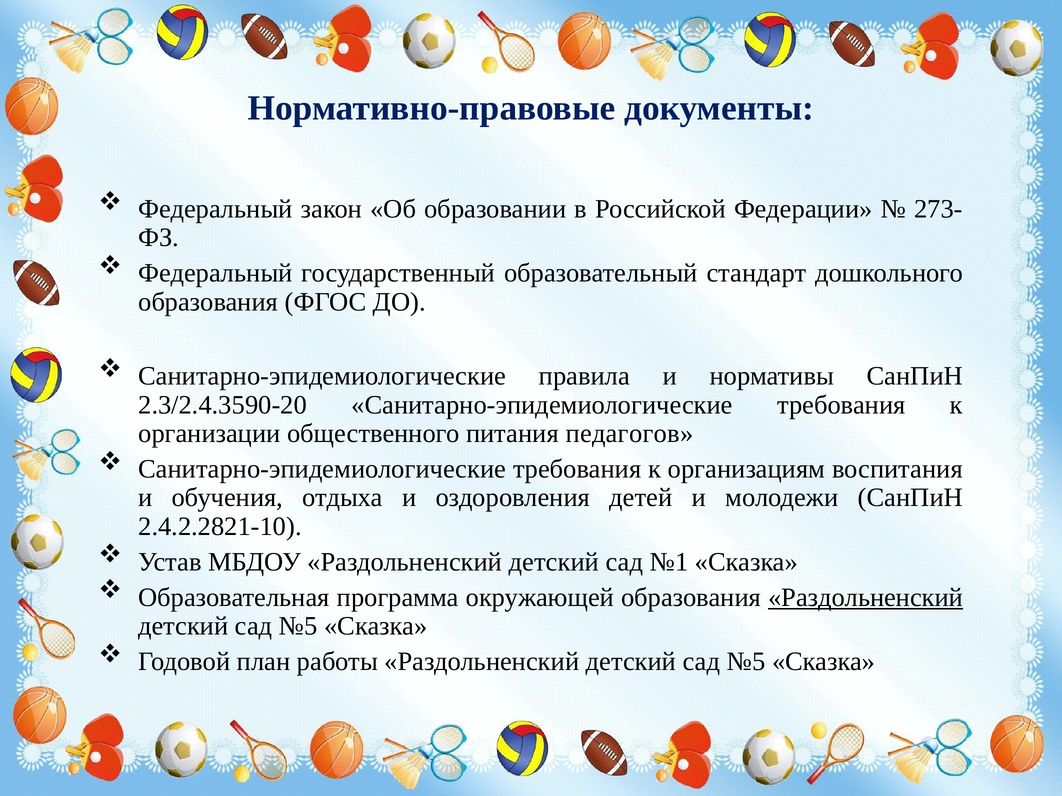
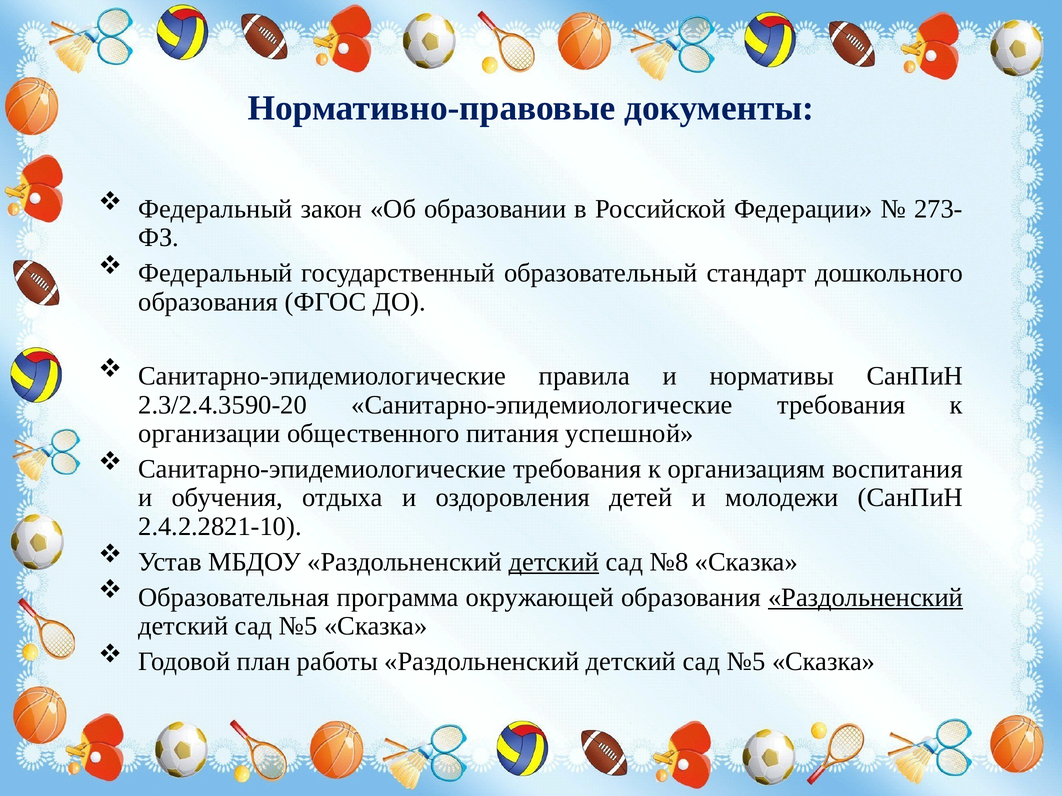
педагогов: педагогов -> успешной (630, 434)
детский underline: none -> present (554, 562)
№1: №1 -> №8 (669, 562)
